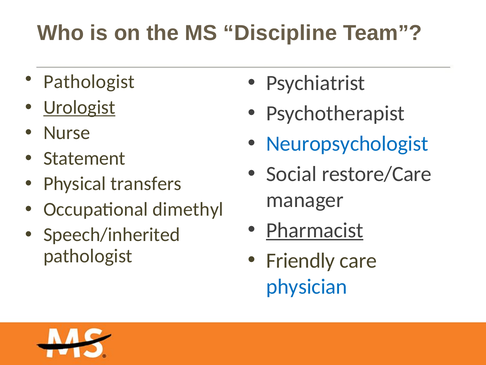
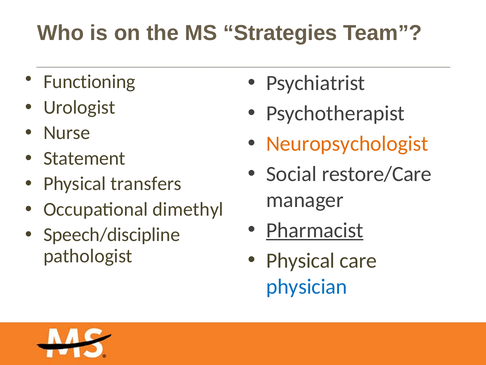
Discipline: Discipline -> Strategies (280, 33)
Pathologist: Pathologist -> Functioning (89, 82)
Urologist underline: present -> none (79, 107)
Neuropsychologist colour: blue -> orange (347, 144)
Speech/inherited: Speech/inherited -> Speech/discipline (112, 235)
Friendly: Friendly -> Physical (300, 260)
